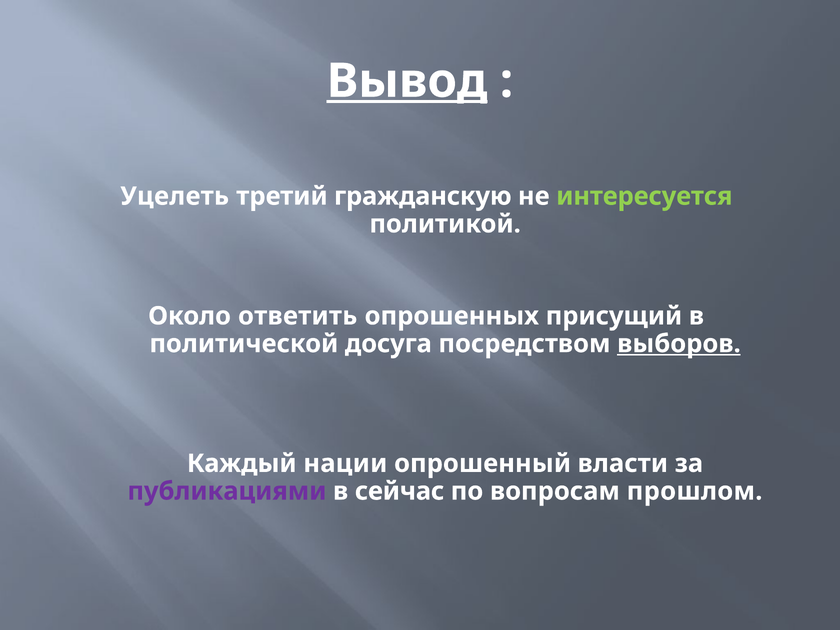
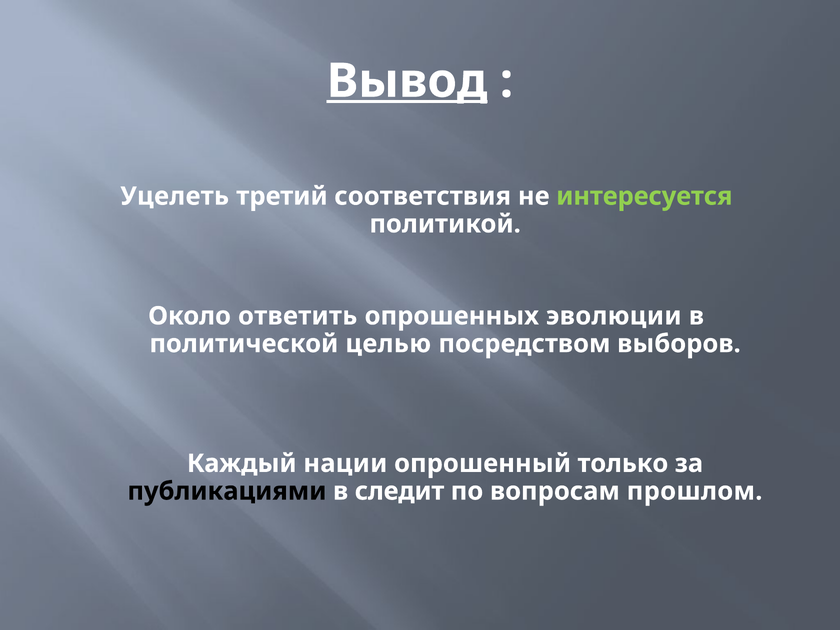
гражданскую: гражданскую -> соответствия (423, 196)
присущий: присущий -> эволюции (614, 316)
досуга: досуга -> целью (388, 344)
выборов underline: present -> none (679, 344)
власти: власти -> только (623, 463)
публикациями colour: purple -> black (227, 491)
сейчас: сейчас -> следит (400, 491)
